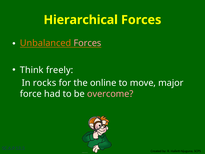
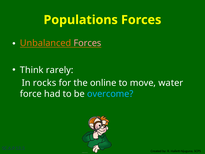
Hierarchical: Hierarchical -> Populations (81, 20)
freely: freely -> rarely (60, 70)
major: major -> water (171, 83)
overcome colour: pink -> light blue (110, 94)
